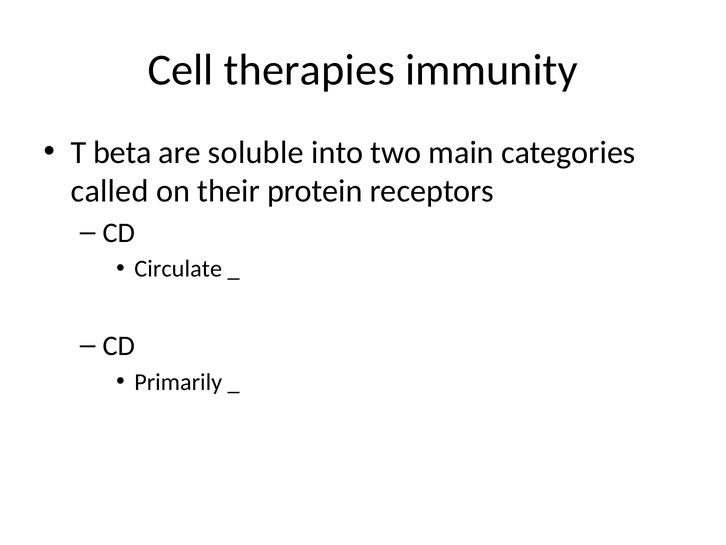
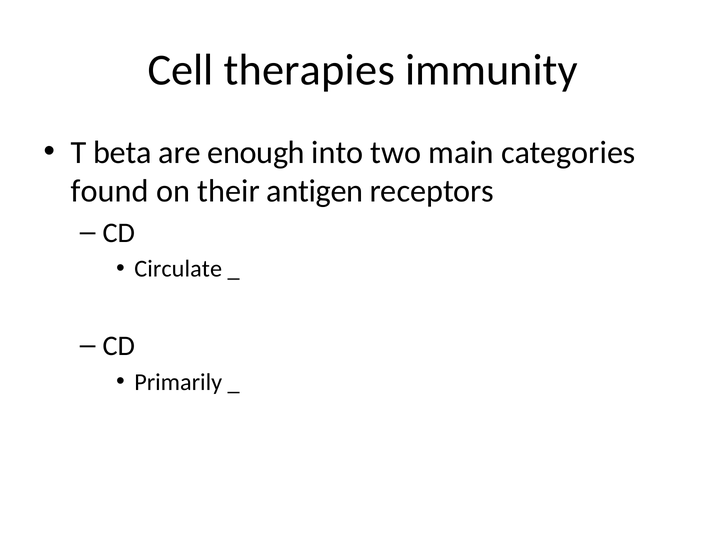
soluble: soluble -> enough (256, 152)
called: called -> found (110, 191)
protein: protein -> antigen (315, 191)
